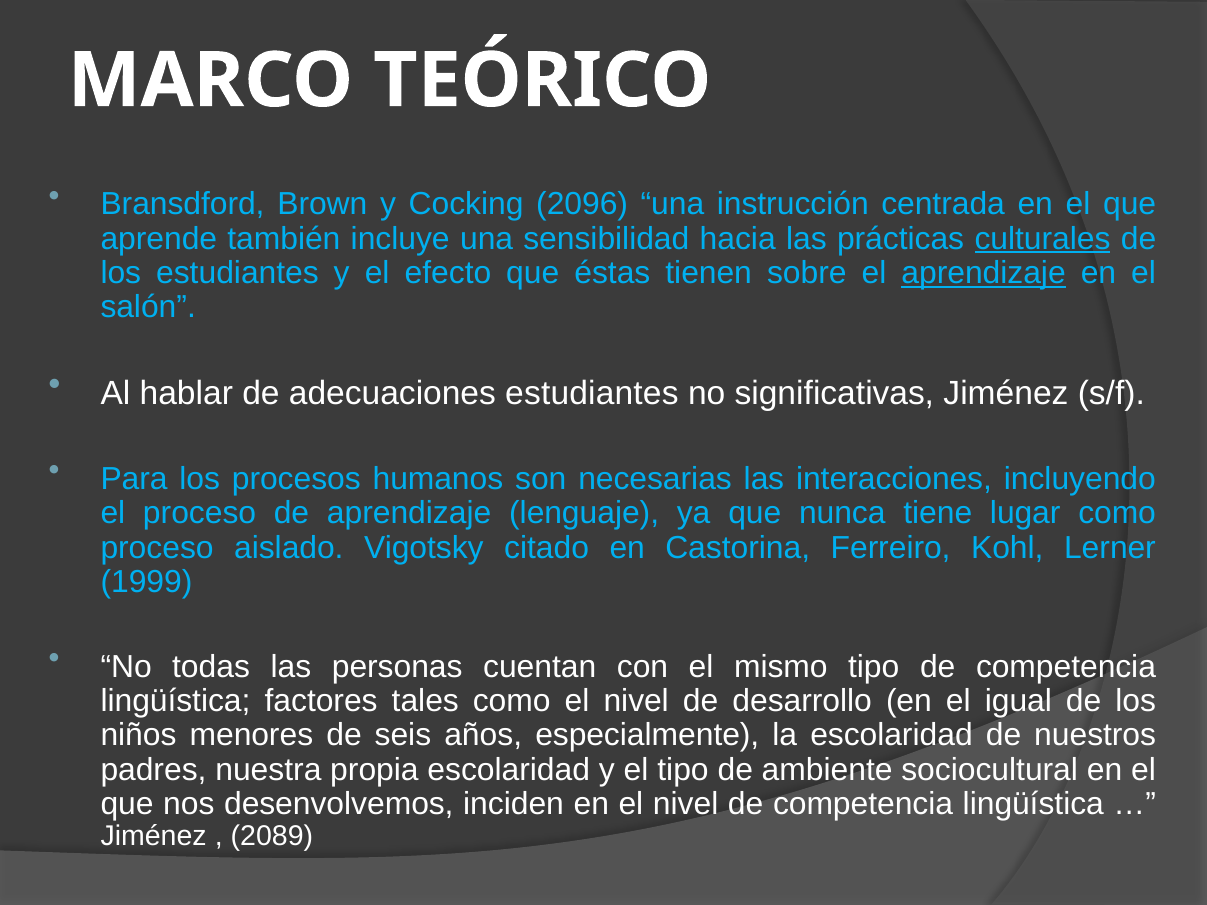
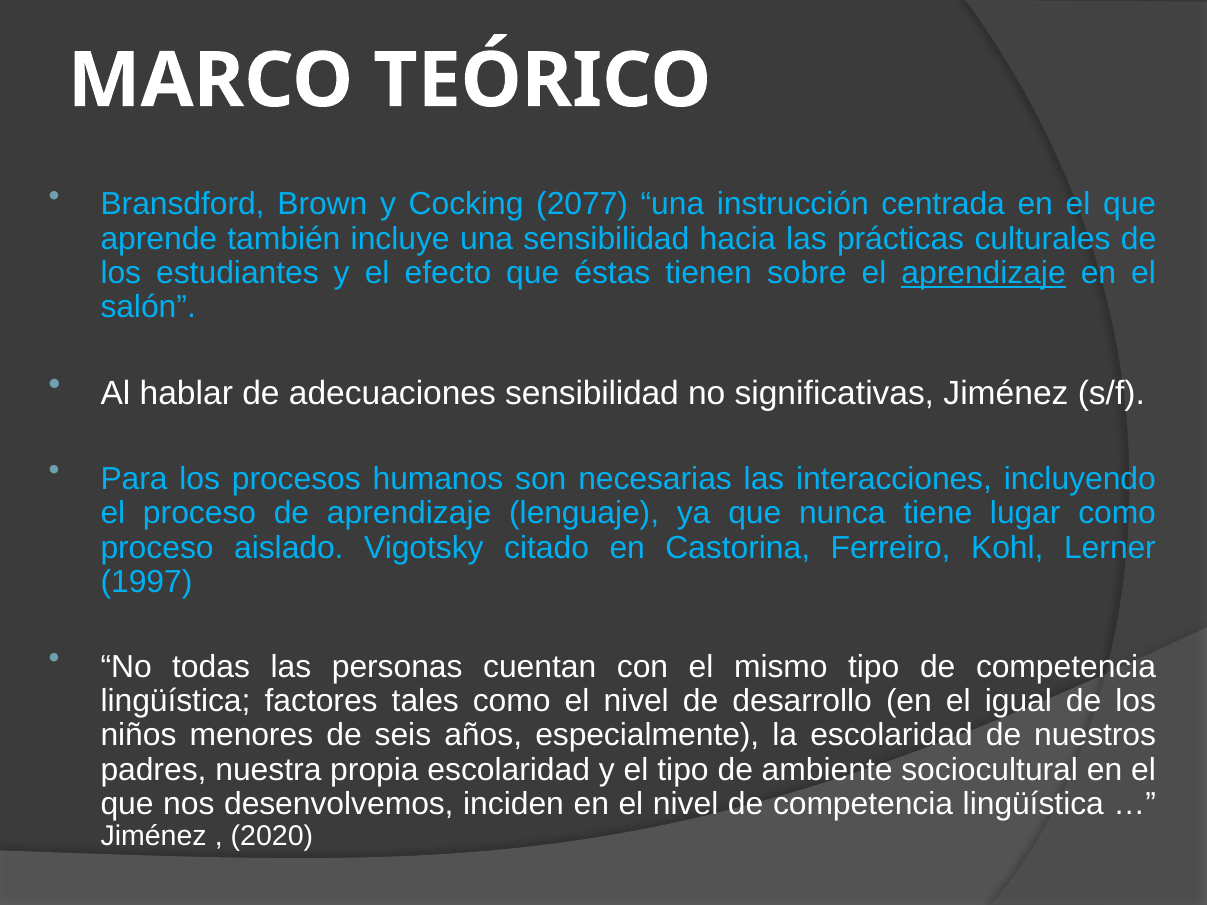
2096: 2096 -> 2077 (582, 204)
culturales underline: present -> none (1042, 239)
adecuaciones estudiantes: estudiantes -> sensibilidad (592, 394)
1999: 1999 -> 1997 (147, 582)
2089: 2089 -> 2020 (272, 837)
